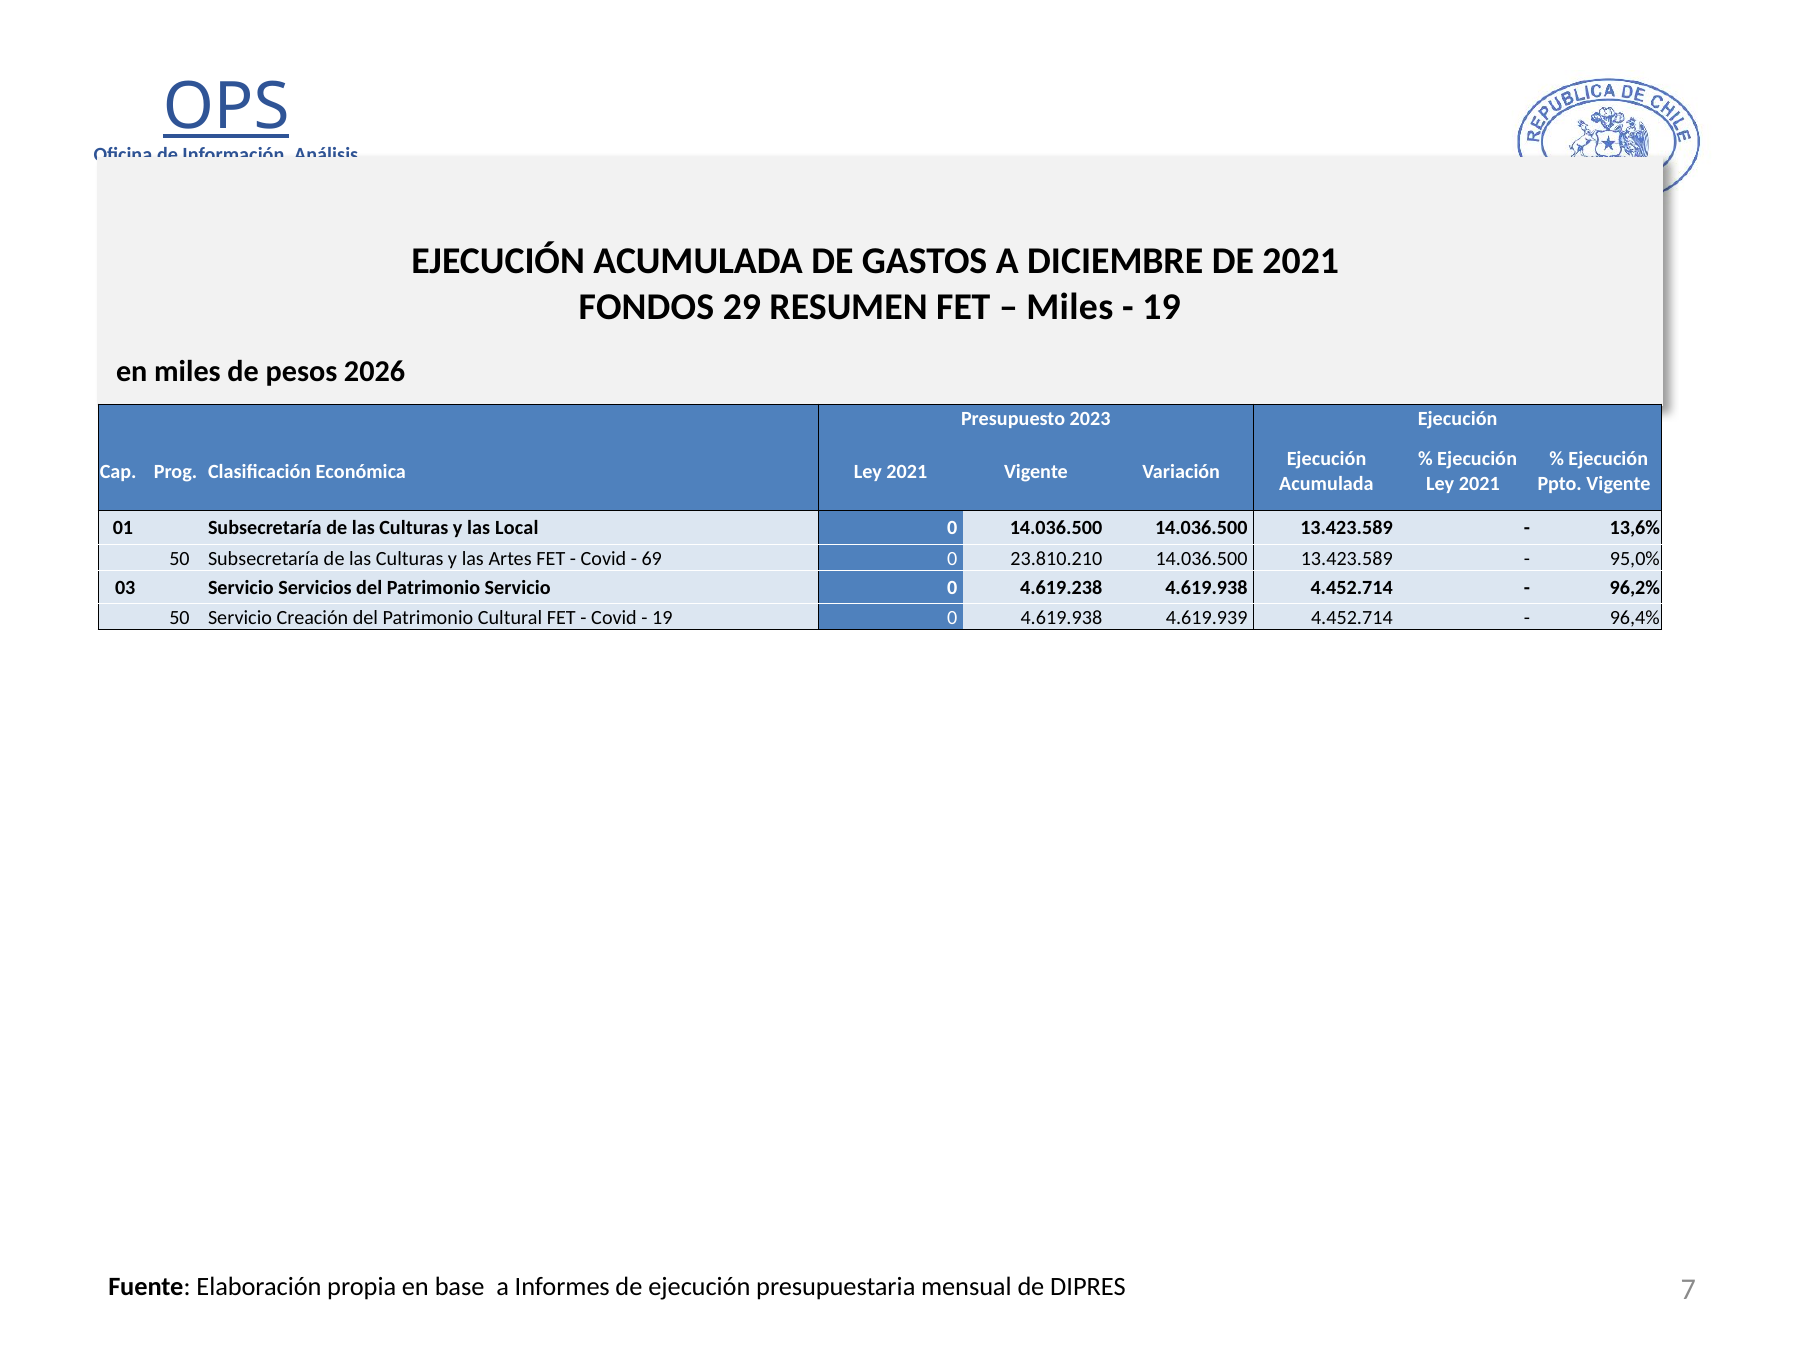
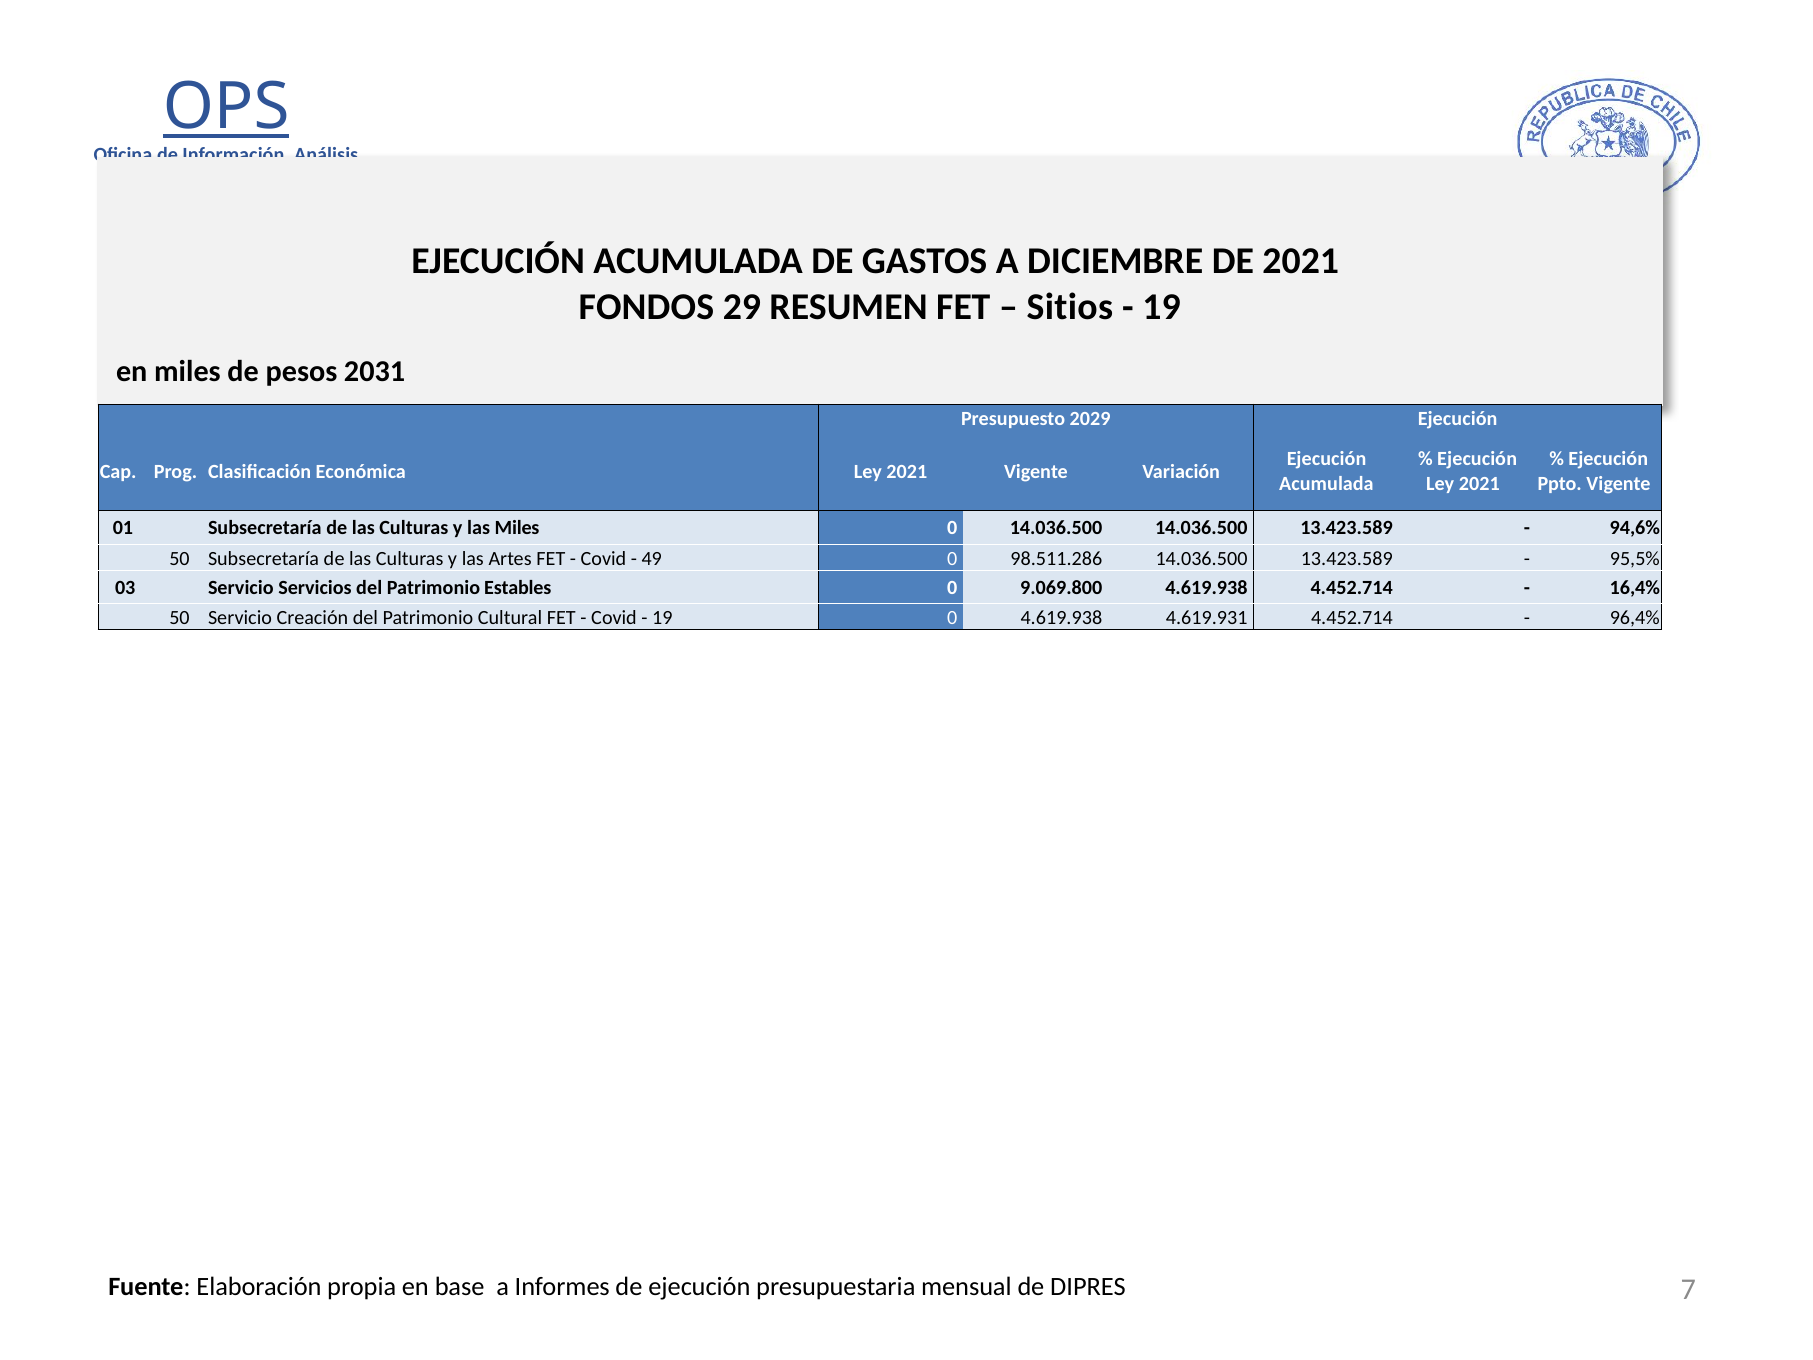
Miles: Miles -> Sitios (1070, 307)
2026: 2026 -> 2031 (375, 372)
2023: 2023 -> 2029 (1090, 418)
las Local: Local -> Miles (517, 528)
13,6%: 13,6% -> 94,6% (1635, 528)
69: 69 -> 49 (652, 558)
23.810.210: 23.810.210 -> 98.511.286 (1056, 558)
95,0%: 95,0% -> 95,5% (1635, 558)
Patrimonio Servicio: Servicio -> Estables (518, 588)
4.619.238: 4.619.238 -> 9.069.800 (1061, 588)
96,2%: 96,2% -> 16,4% (1635, 588)
4.619.939: 4.619.939 -> 4.619.931 (1207, 617)
